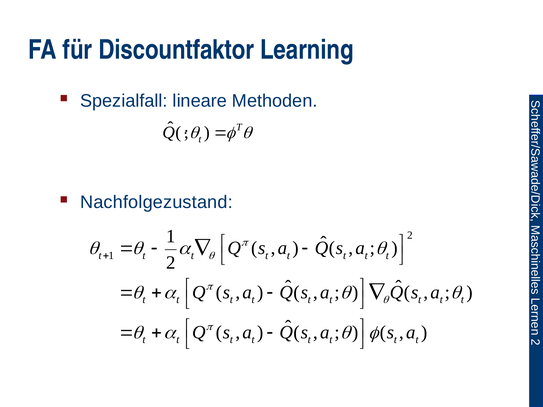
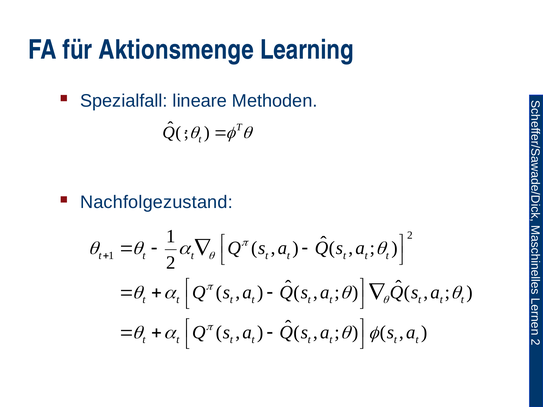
Discountfaktor: Discountfaktor -> Aktionsmenge (176, 50)
